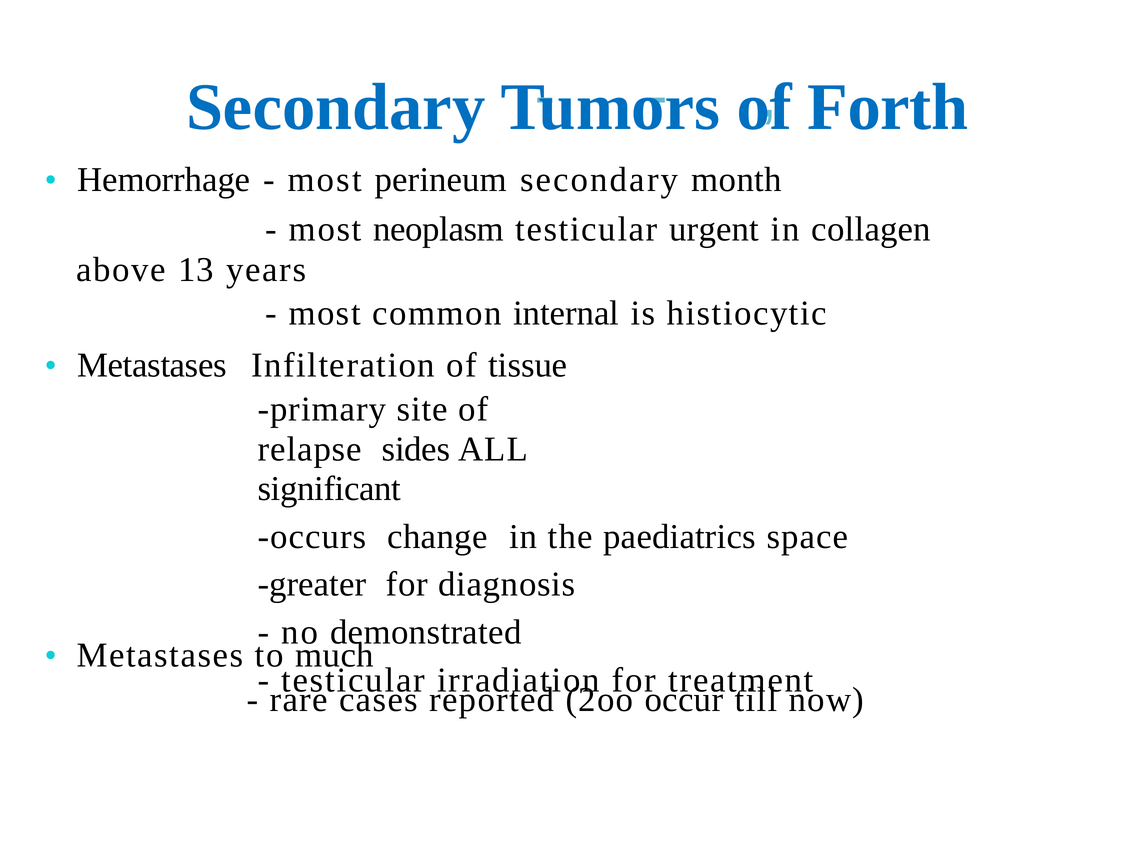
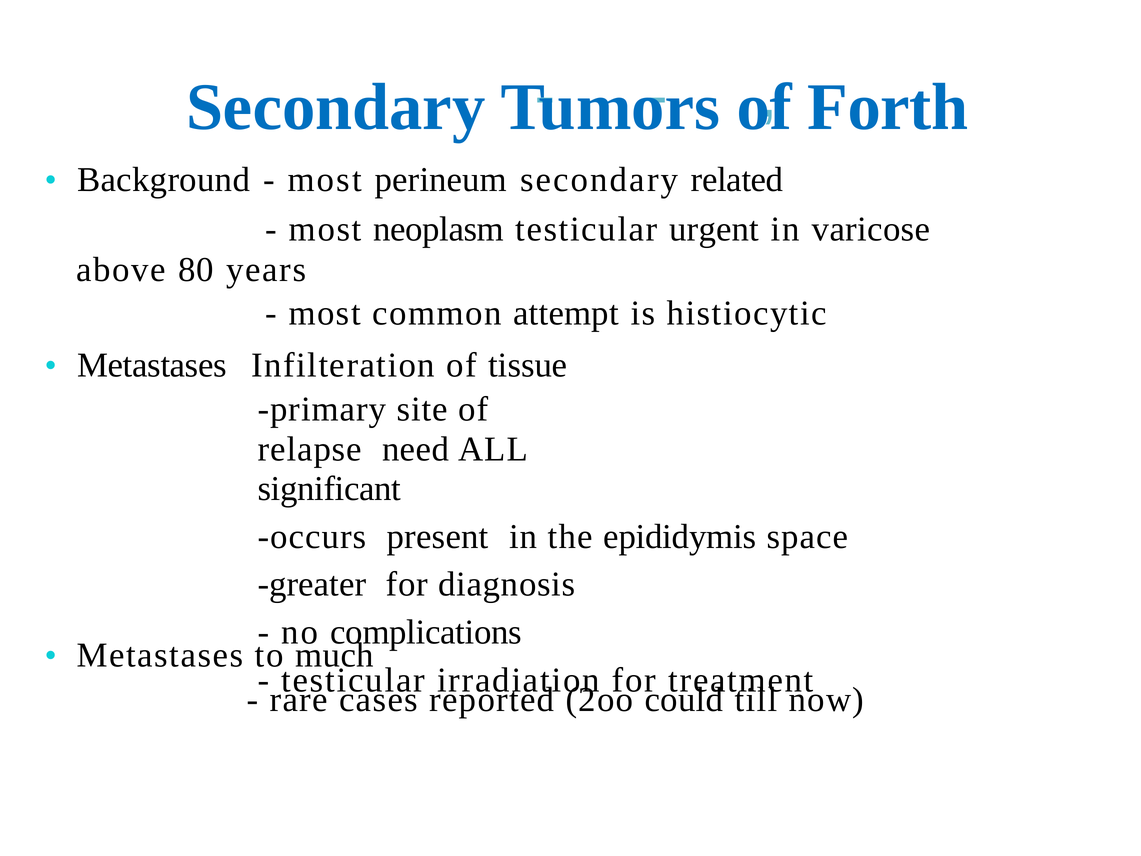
Hemorrhage: Hemorrhage -> Background (164, 180)
month: month -> related (737, 180)
collagen: collagen -> varicose (871, 229)
13: 13 -> 80 (196, 270)
internal: internal -> attempt (566, 313)
sides: sides -> need (416, 449)
change: change -> present (438, 536)
paediatrics: paediatrics -> epididymis (680, 536)
demonstrated: demonstrated -> complications (426, 632)
occur: occur -> could (684, 699)
